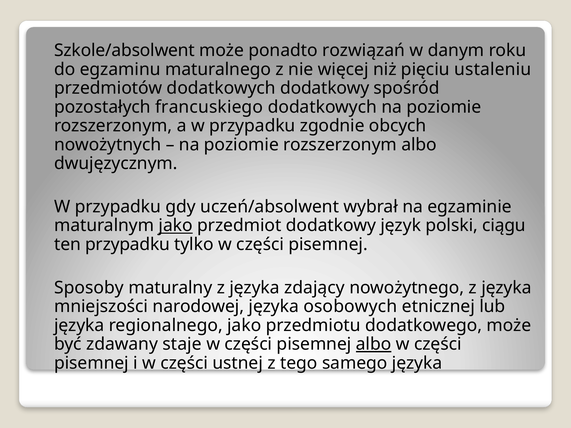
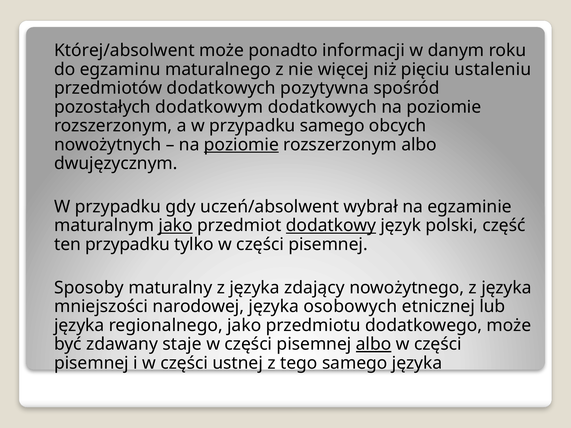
Szkole/absolwent: Szkole/absolwent -> Której/absolwent (124, 51)
rozwiązań: rozwiązań -> informacji (364, 51)
dodatkowych dodatkowy: dodatkowy -> pozytywna (325, 88)
francuskiego: francuskiego -> dodatkowym (209, 107)
przypadku zgodnie: zgodnie -> samego (332, 126)
poziomie underline: none -> present (241, 145)
dodatkowy underline: none -> present (331, 226)
ciągu: ciągu -> część (504, 226)
